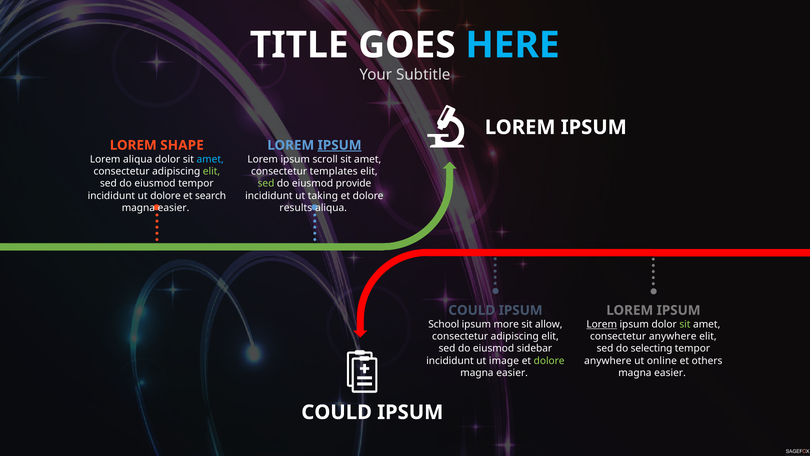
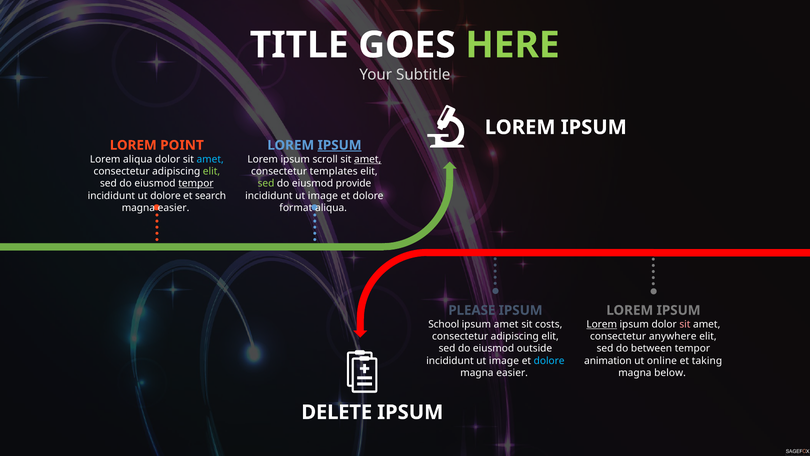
HERE colour: light blue -> light green (513, 45)
SHAPE: SHAPE -> POINT (182, 145)
amet underline: none -> present (368, 159)
tempor underline: none -> present (196, 183)
taking: taking -> image (323, 196)
results: results -> format (296, 208)
COULD: COULD -> PLEASE (472, 310)
ipsum more: more -> amet (506, 324)
allow: allow -> costs (549, 324)
sit colour: light green -> pink (685, 324)
sidebar: sidebar -> outside (534, 348)
selecting: selecting -> between (652, 348)
dolore colour: light green -> light blue (549, 360)
anywhere: anywhere -> animation (608, 360)
others: others -> taking (707, 360)
easier: easier -> below (670, 373)
COULD: COULD -> DELETE (337, 412)
